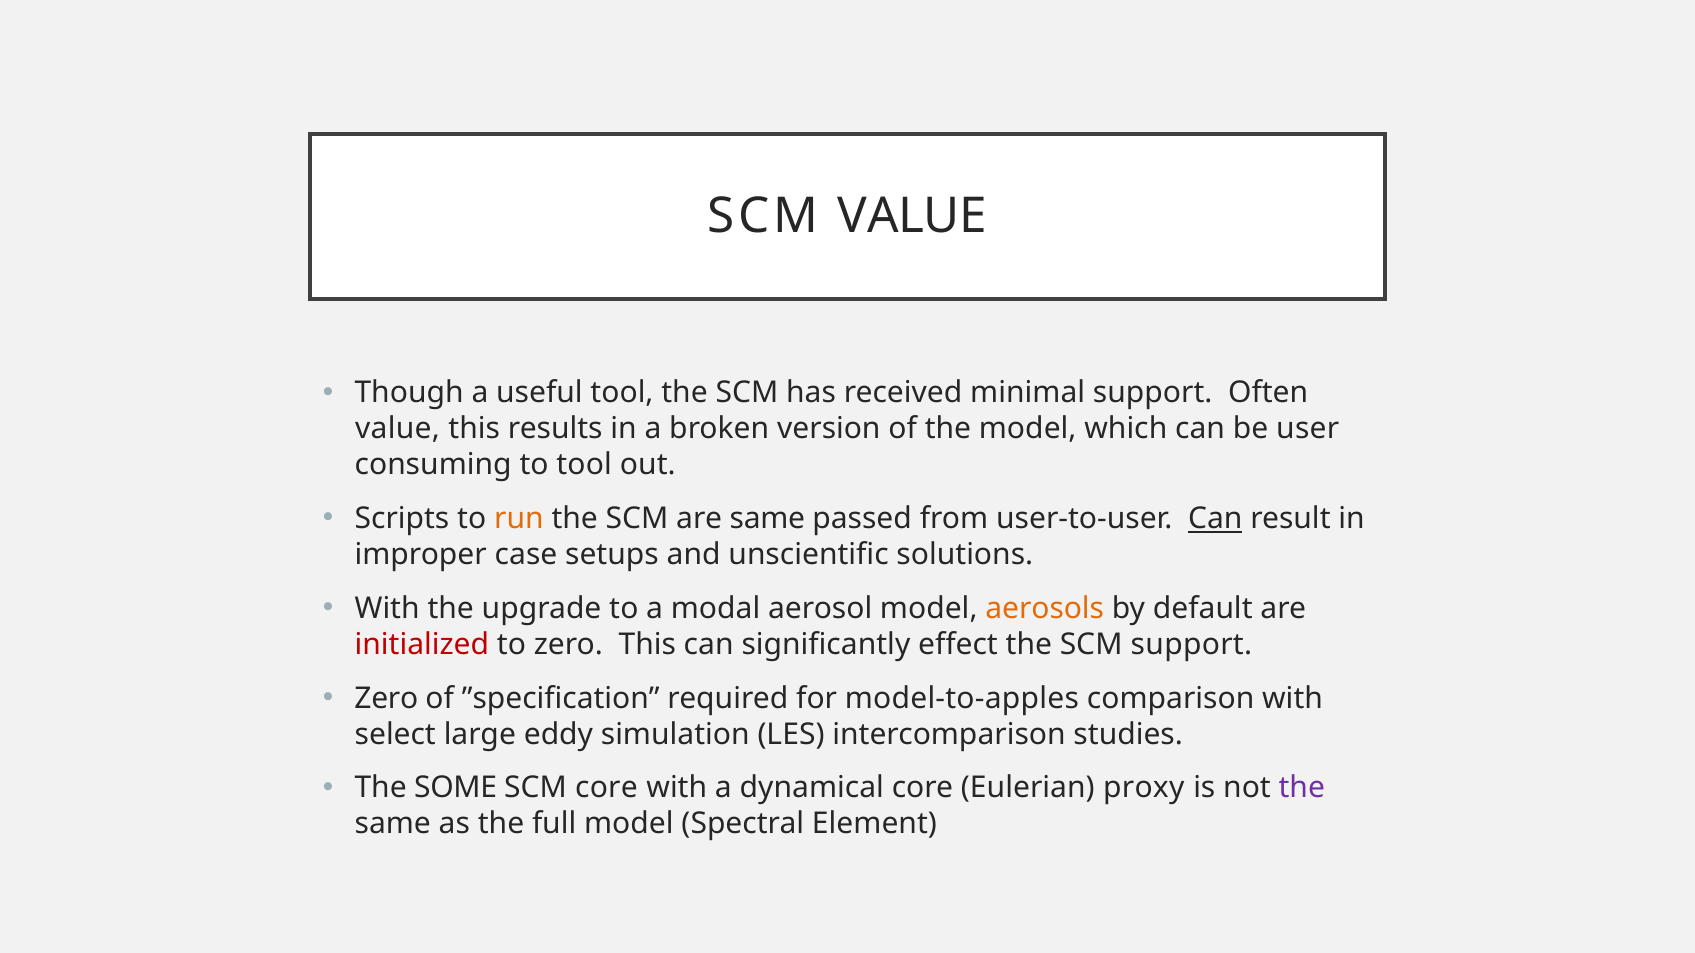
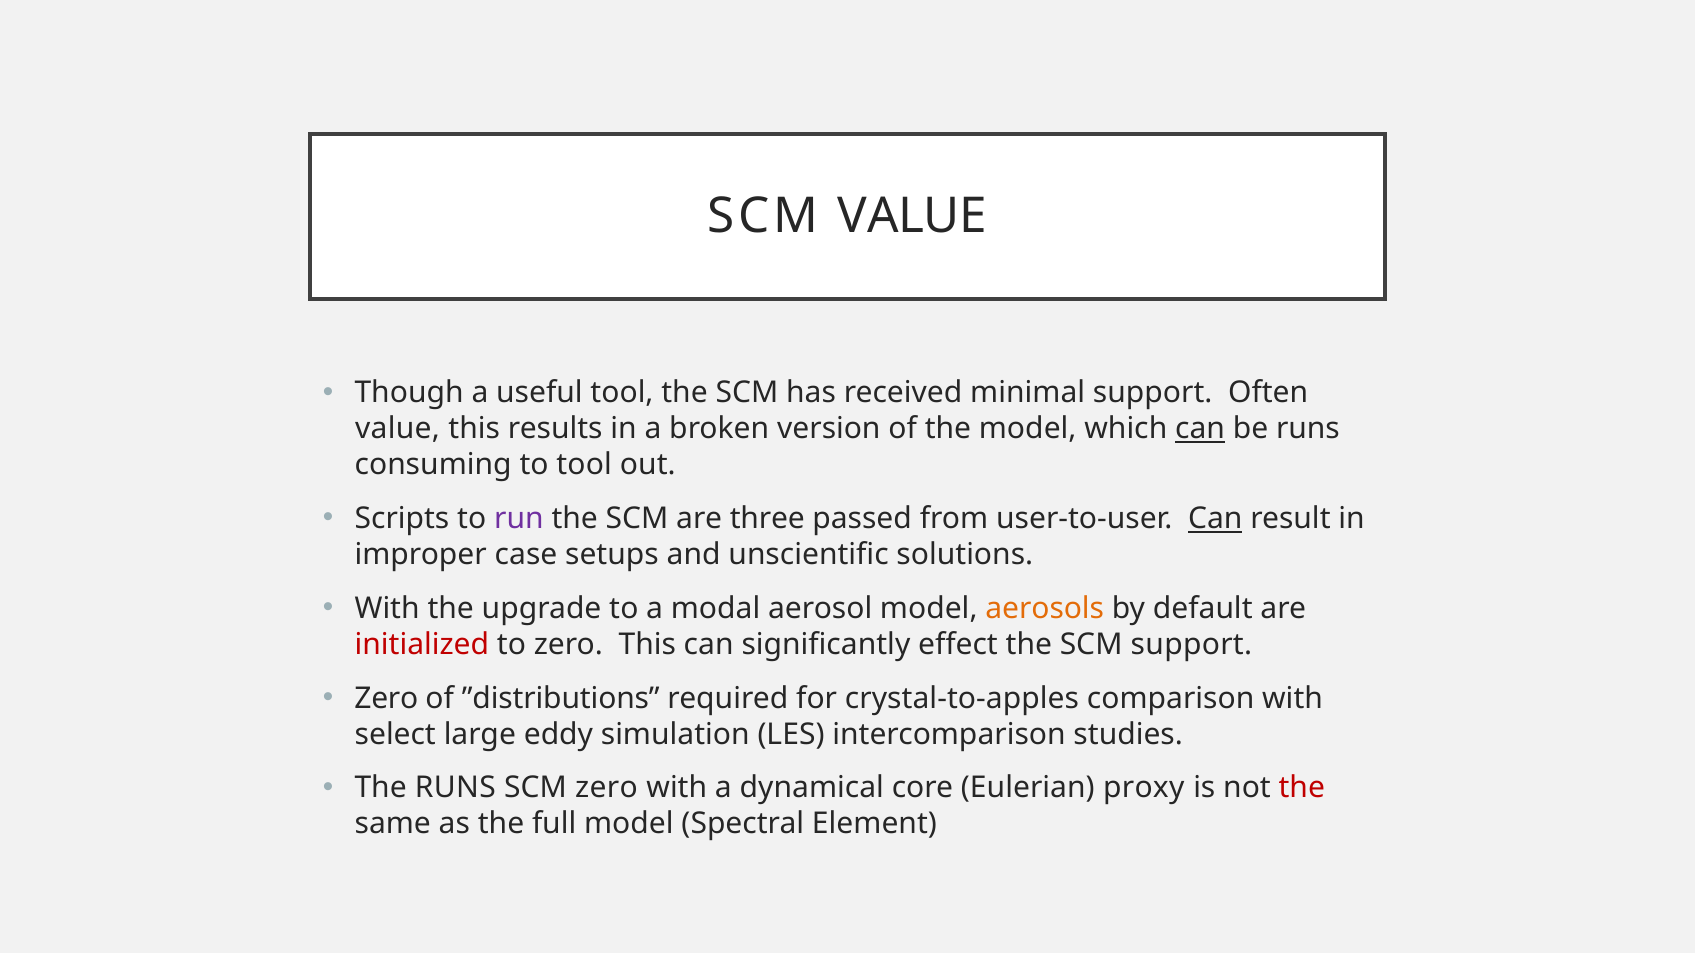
can underline: none -> present (1200, 429)
be user: user -> runs (1308, 429)
run colour: orange -> purple (519, 519)
are same: same -> three (767, 519)
”specification: ”specification -> ”distributions (561, 698)
model-to-apples: model-to-apples -> crystal-to-apples (962, 698)
The SOME: SOME -> RUNS (455, 788)
SCM core: core -> zero (606, 788)
the colour: purple -> red (1302, 788)
